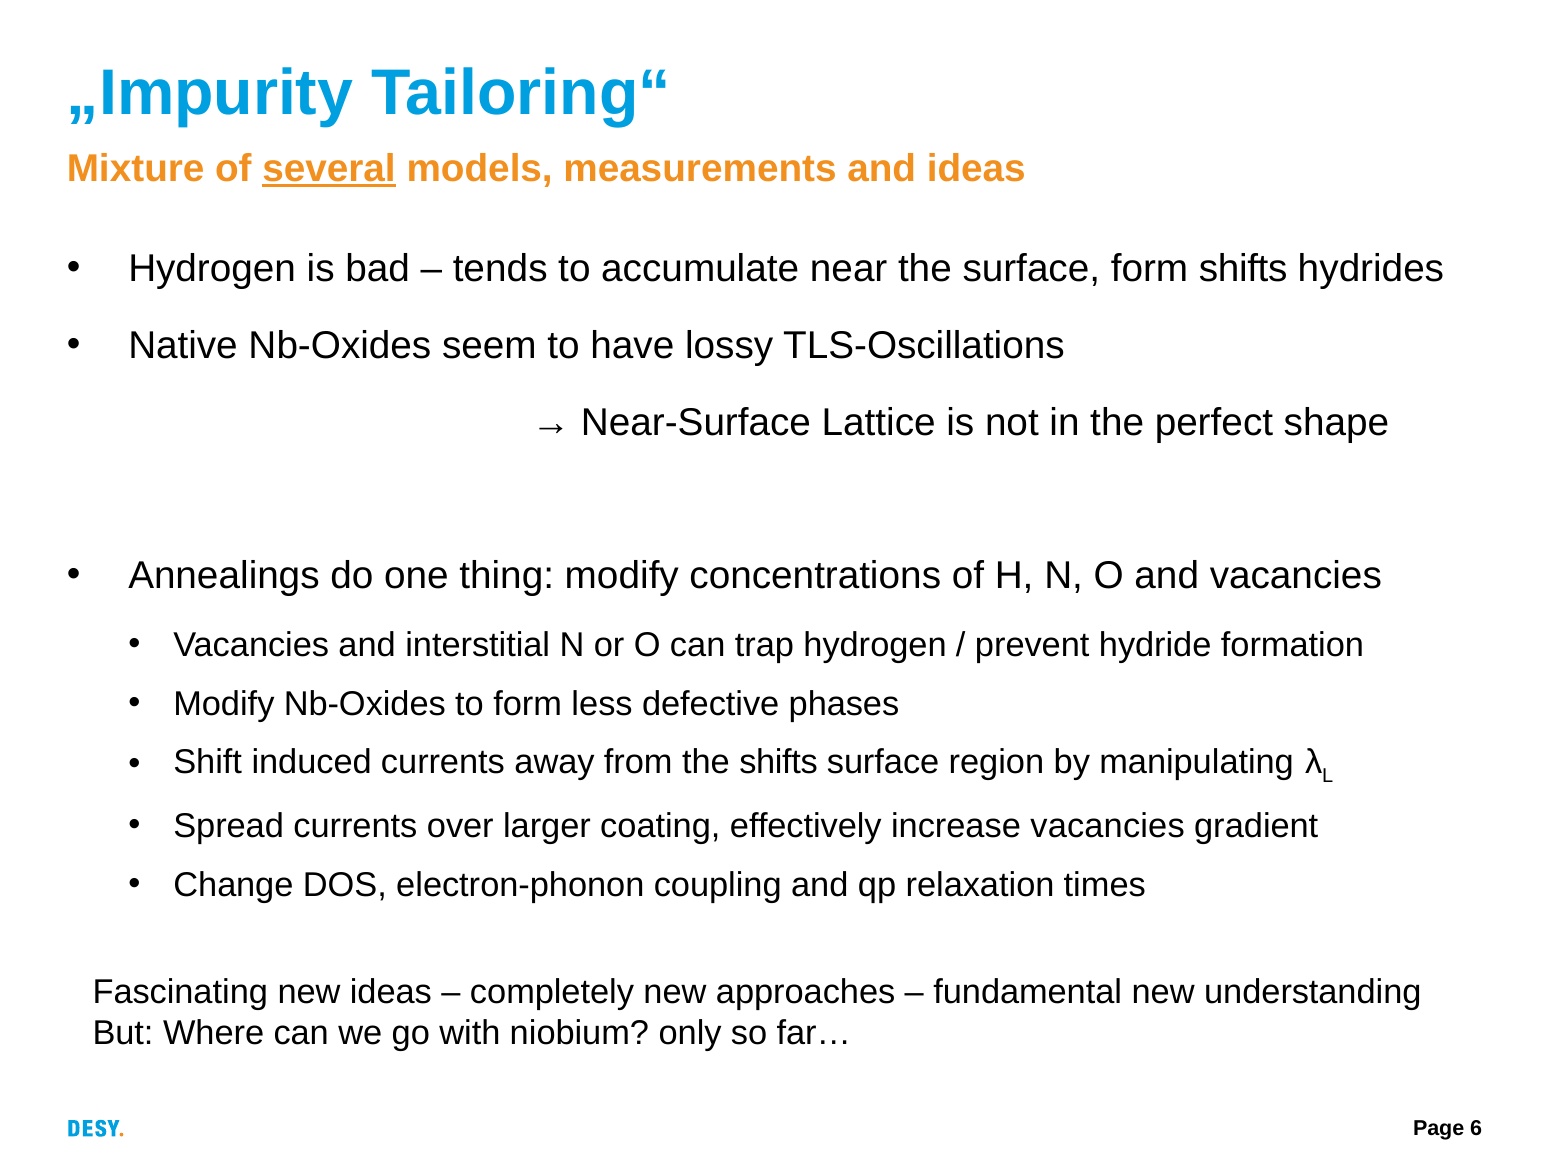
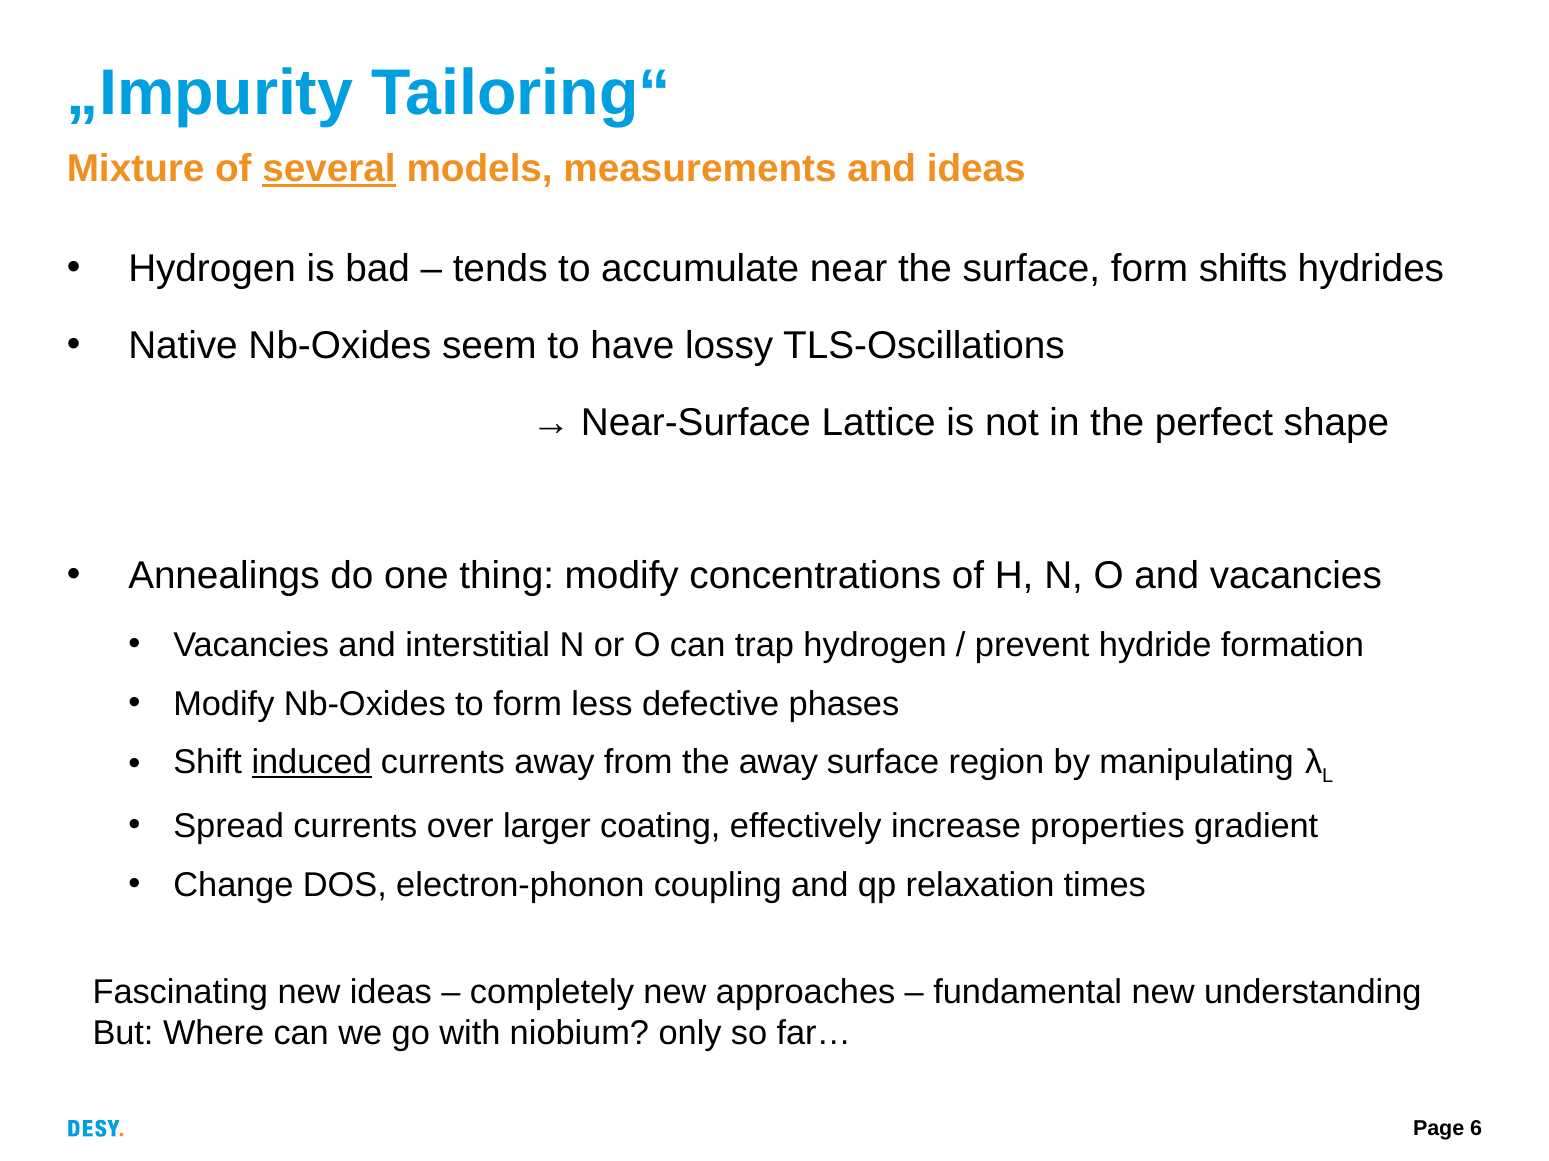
induced underline: none -> present (312, 763)
the shifts: shifts -> away (779, 763)
increase vacancies: vacancies -> properties (1108, 827)
